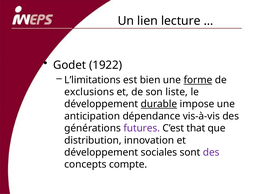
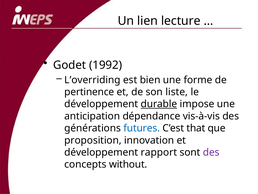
1922: 1922 -> 1992 (106, 65)
L’limitations: L’limitations -> L’overriding (92, 80)
forme underline: present -> none (198, 80)
exclusions: exclusions -> pertinence (89, 92)
futures colour: purple -> blue (142, 128)
distribution: distribution -> proposition (93, 140)
sociales: sociales -> rapport (159, 152)
compte: compte -> without (128, 164)
